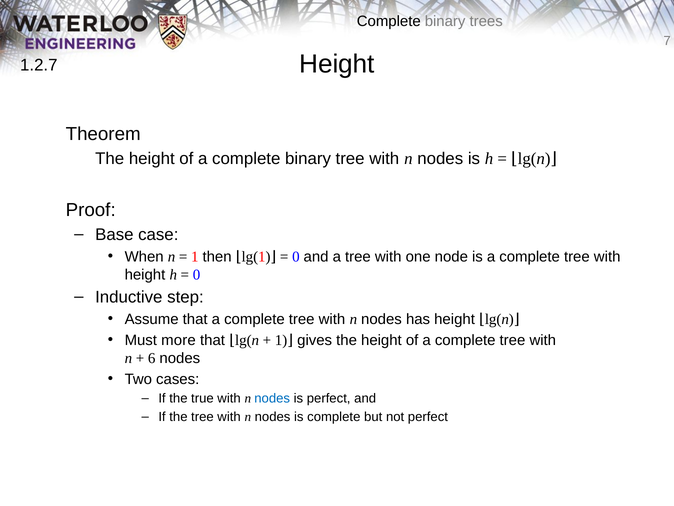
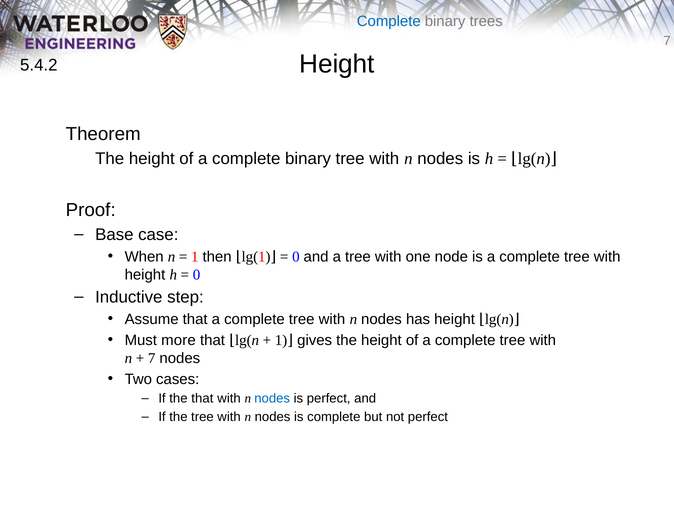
Complete colour: black -> blue (389, 22)
1.2.7: 1.2.7 -> 5.4.2 (39, 65)
6: 6 -> 7 (152, 358)
the true: true -> that (202, 398)
